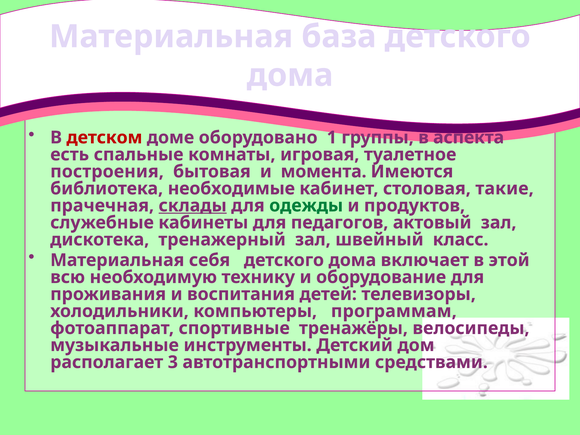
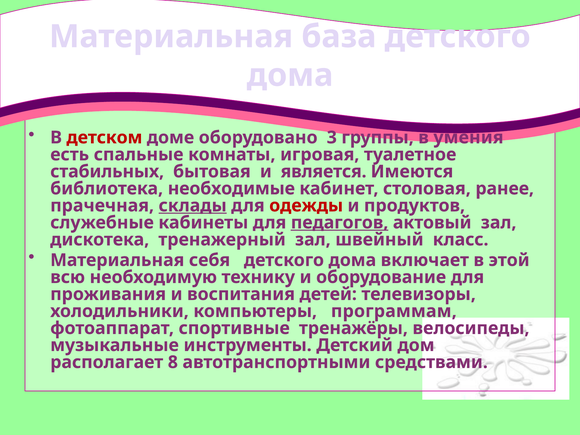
1: 1 -> 3 (332, 138)
аспекта: аспекта -> умения (468, 138)
построения: построения -> стабильных (107, 172)
момента: момента -> является (324, 172)
такие: такие -> ранее (505, 189)
одежды colour: green -> red (306, 206)
педагогов underline: none -> present (340, 223)
3: 3 -> 8 (173, 362)
